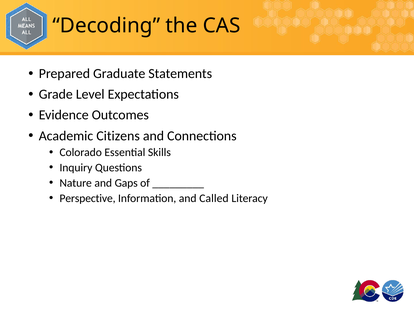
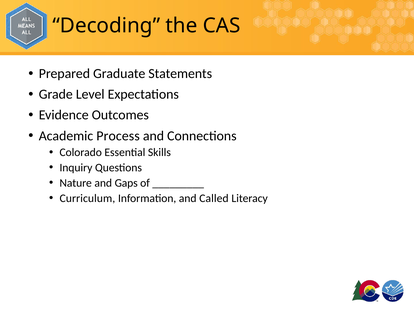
Citizens: Citizens -> Process (118, 136)
Perspective: Perspective -> Curriculum (87, 198)
